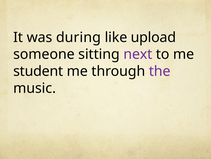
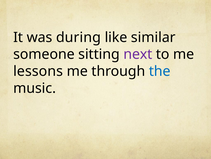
upload: upload -> similar (153, 37)
student: student -> lessons (38, 71)
the colour: purple -> blue (160, 71)
